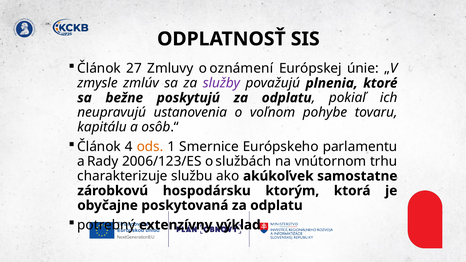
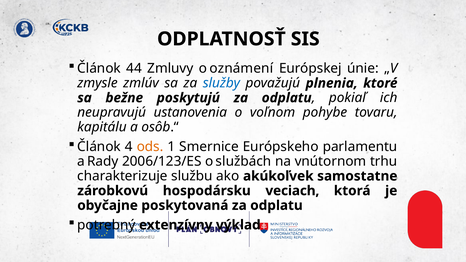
27: 27 -> 44 (134, 69)
služby colour: purple -> blue (221, 83)
ktorým: ktorým -> veciach (292, 191)
